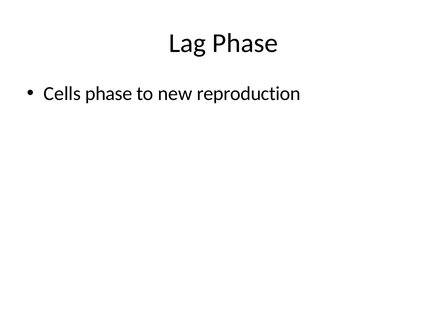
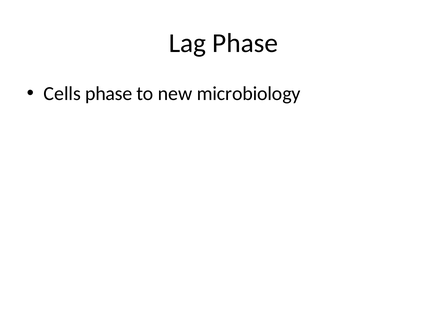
reproduction: reproduction -> microbiology (249, 94)
